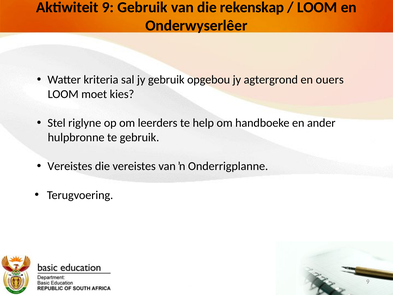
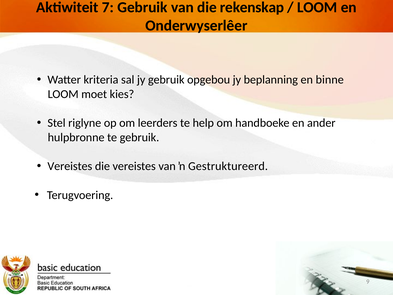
Aktiwiteit 9: 9 -> 7 (108, 7)
agtergrond: agtergrond -> beplanning (271, 80)
ouers: ouers -> binne (330, 80)
Onderrigplanne: Onderrigplanne -> Gestruktureerd (228, 166)
